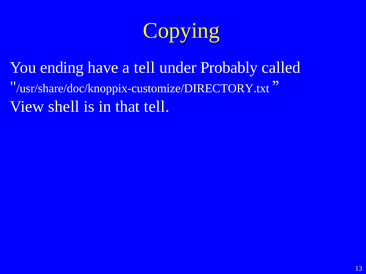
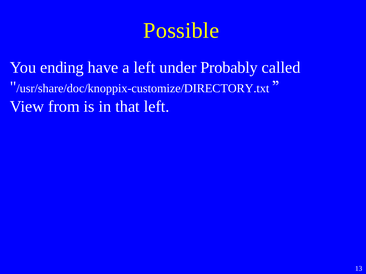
Copying: Copying -> Possible (181, 31)
a tell: tell -> left (145, 68)
shell: shell -> from (64, 107)
that tell: tell -> left (157, 107)
